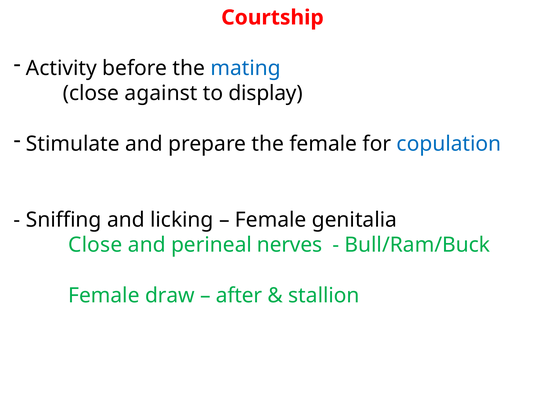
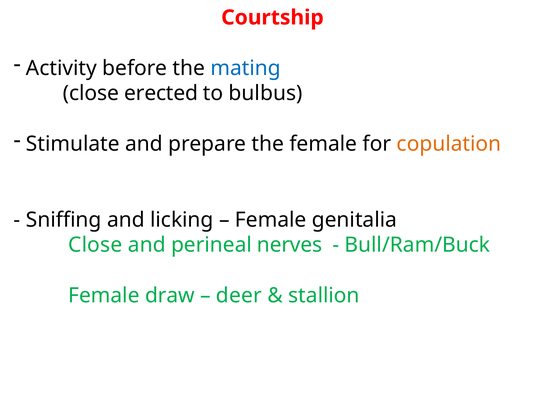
against: against -> erected (161, 93)
display: display -> bulbus (266, 93)
copulation colour: blue -> orange (449, 144)
after: after -> deer (239, 295)
